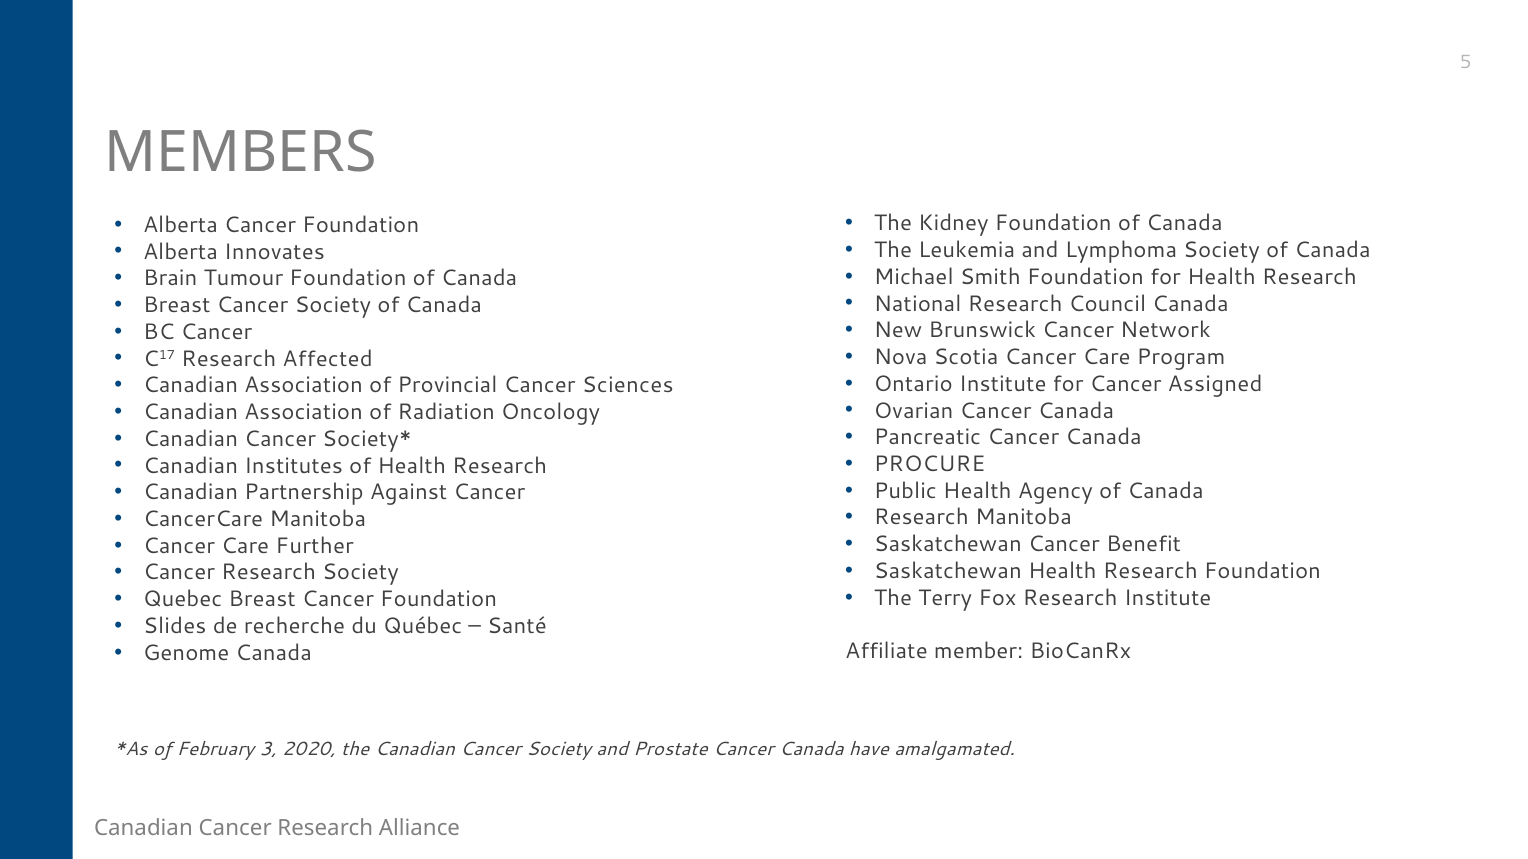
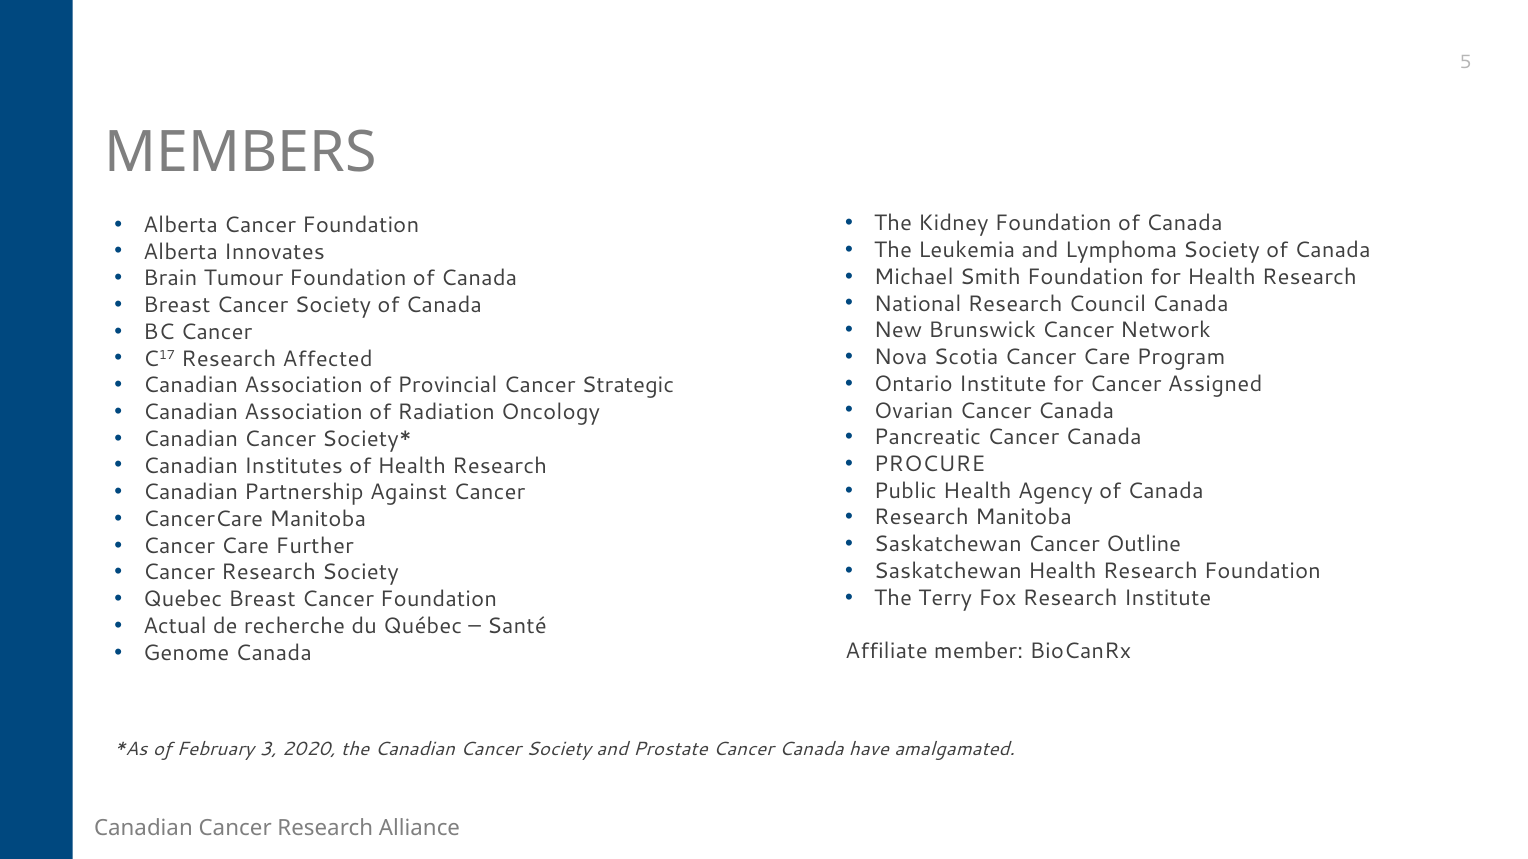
Sciences: Sciences -> Strategic (628, 386)
Benefit: Benefit -> Outline (1144, 545)
Slides: Slides -> Actual (175, 626)
